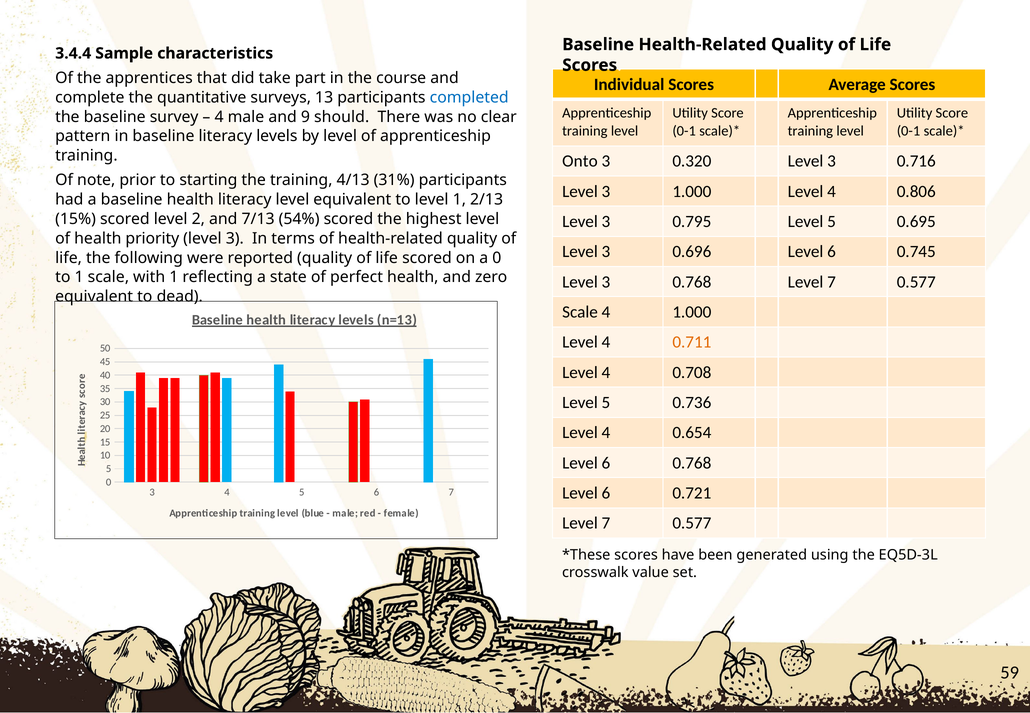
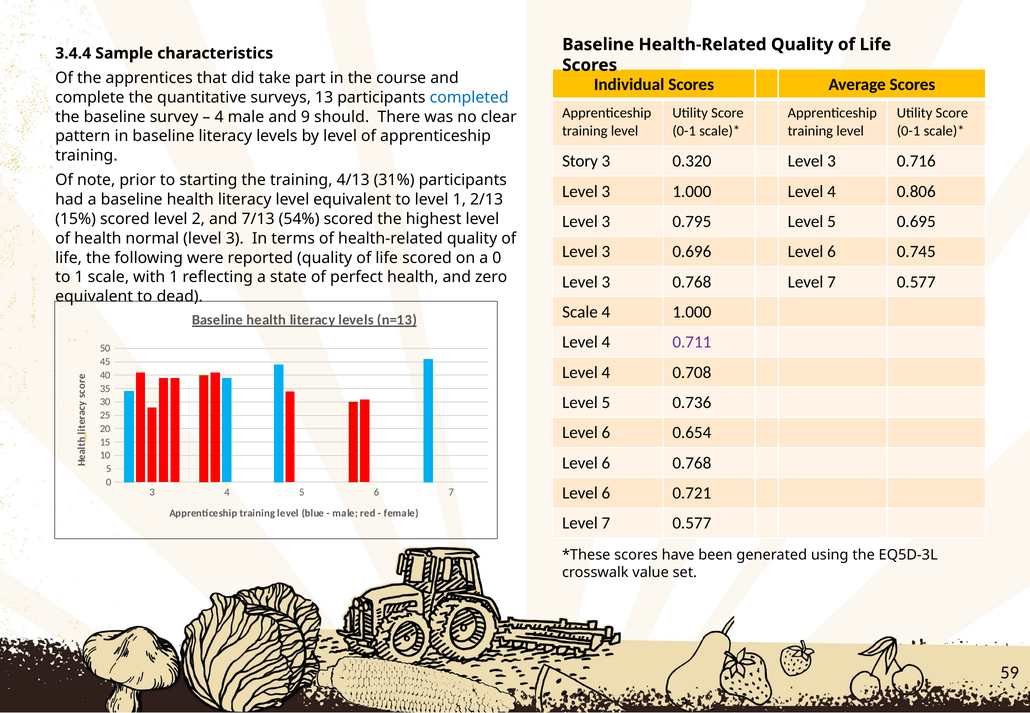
Onto: Onto -> Story (580, 161)
priority: priority -> normal (152, 238)
0.711 colour: orange -> purple (692, 342)
4: 4 -> 6 (606, 433)
